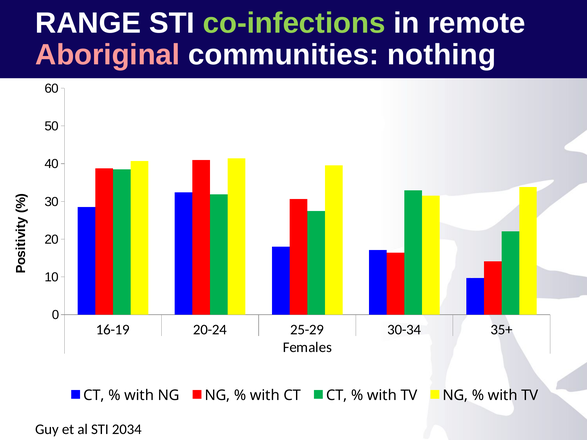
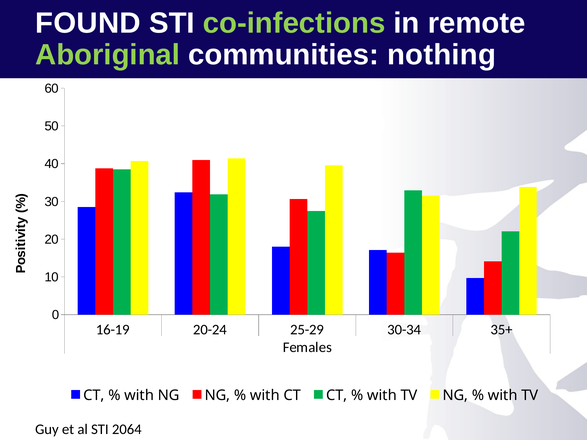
RANGE: RANGE -> FOUND (88, 23)
Aboriginal colour: pink -> light green (108, 55)
2034: 2034 -> 2064 (127, 430)
